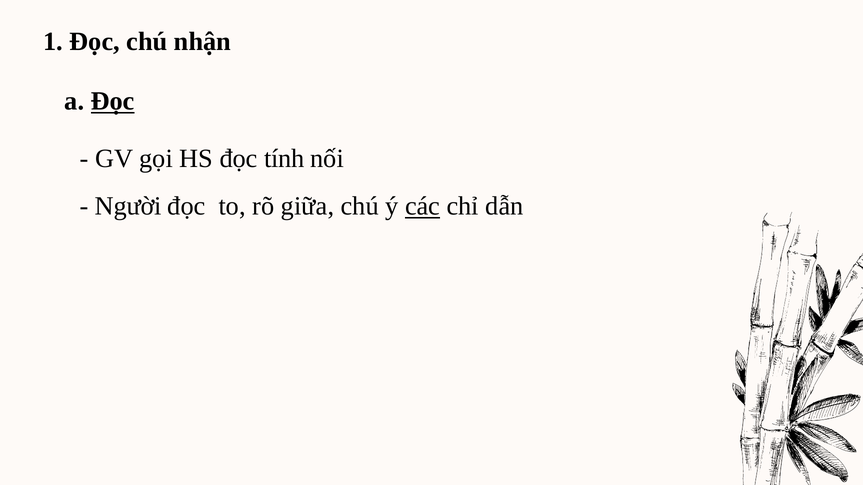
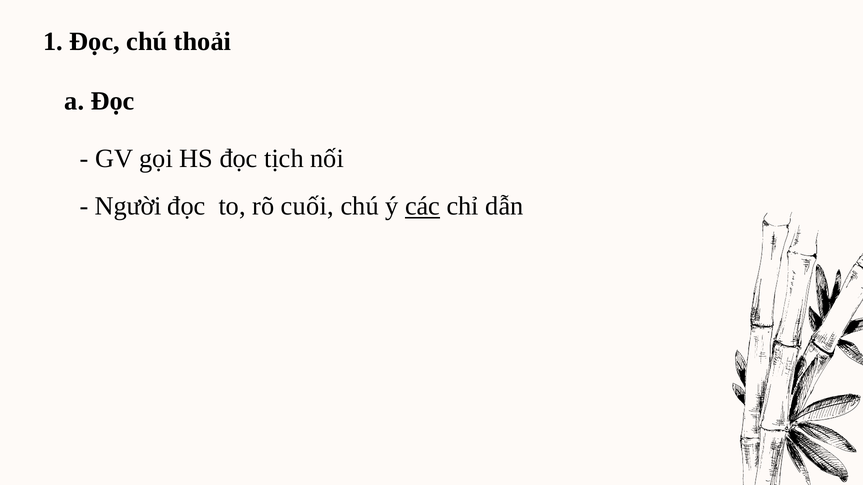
nhận: nhận -> thoải (202, 42)
Đọc underline: present -> none (113, 101)
tính: tính -> tịch (284, 159)
giữa: giữa -> cuối (307, 206)
